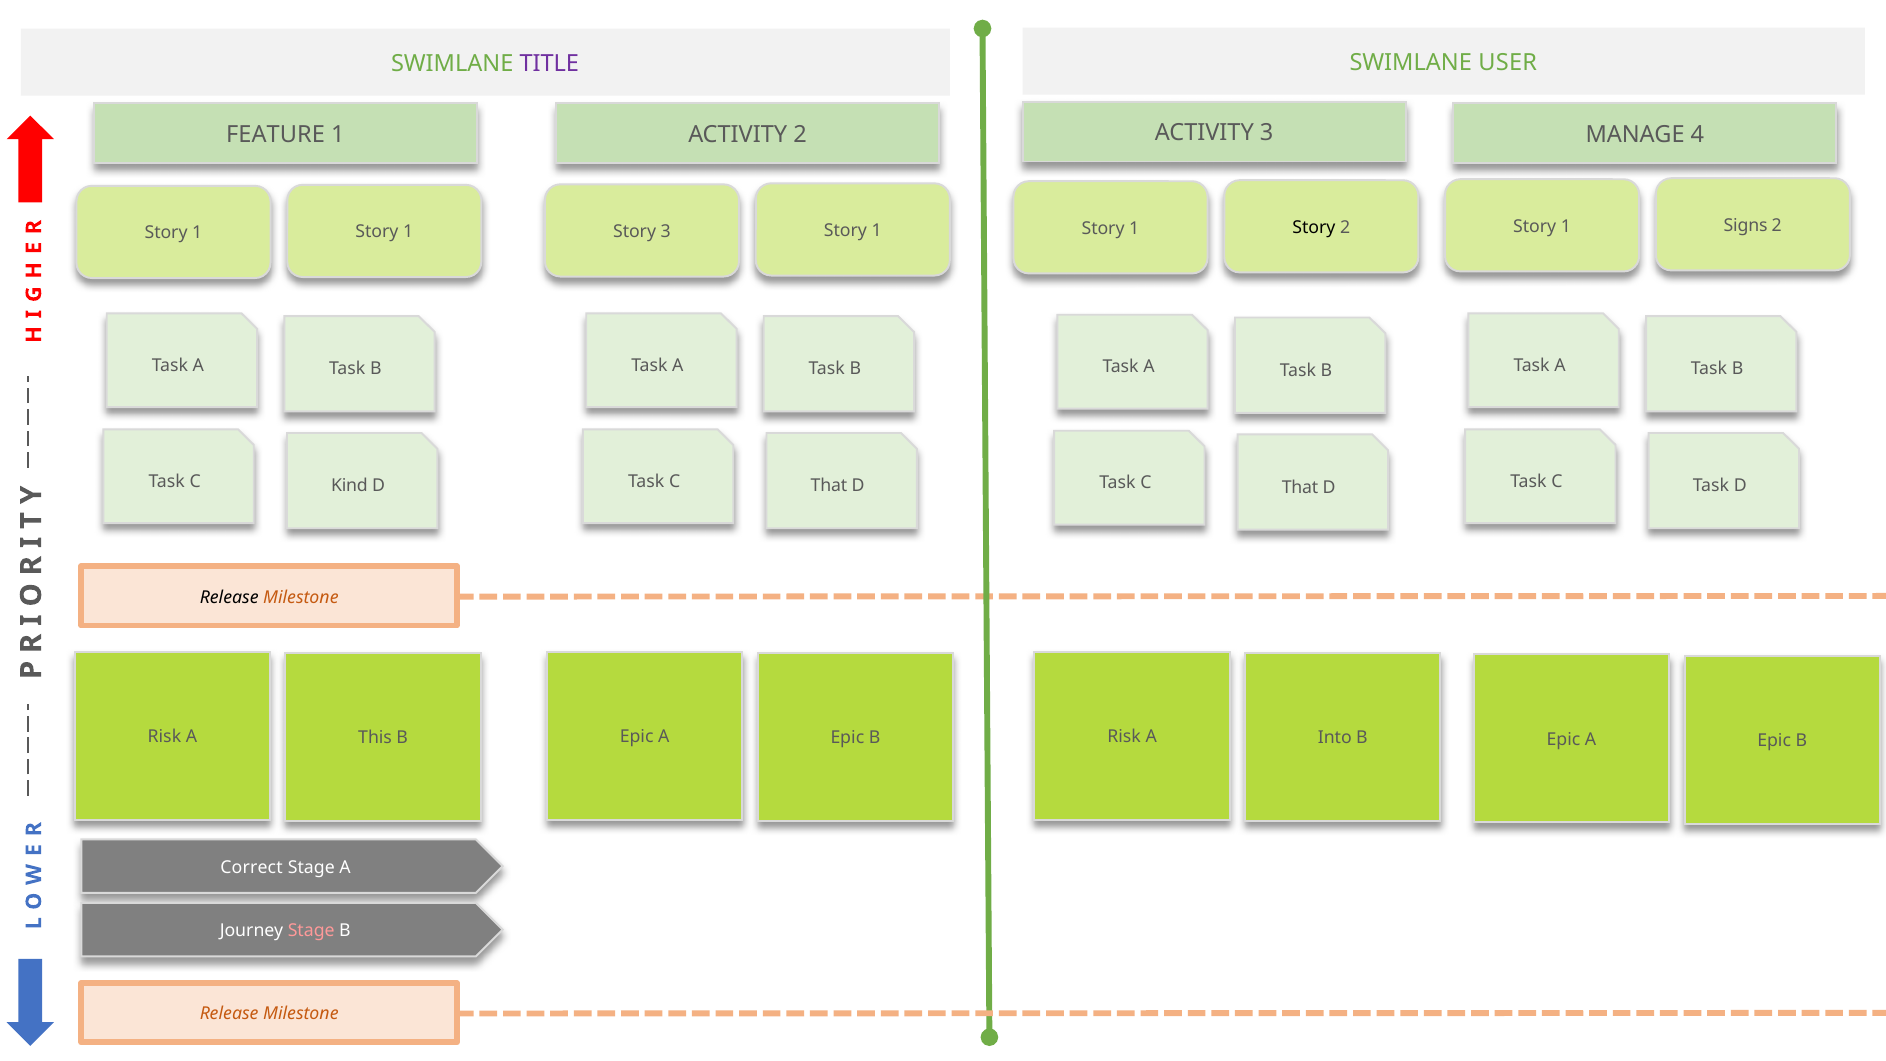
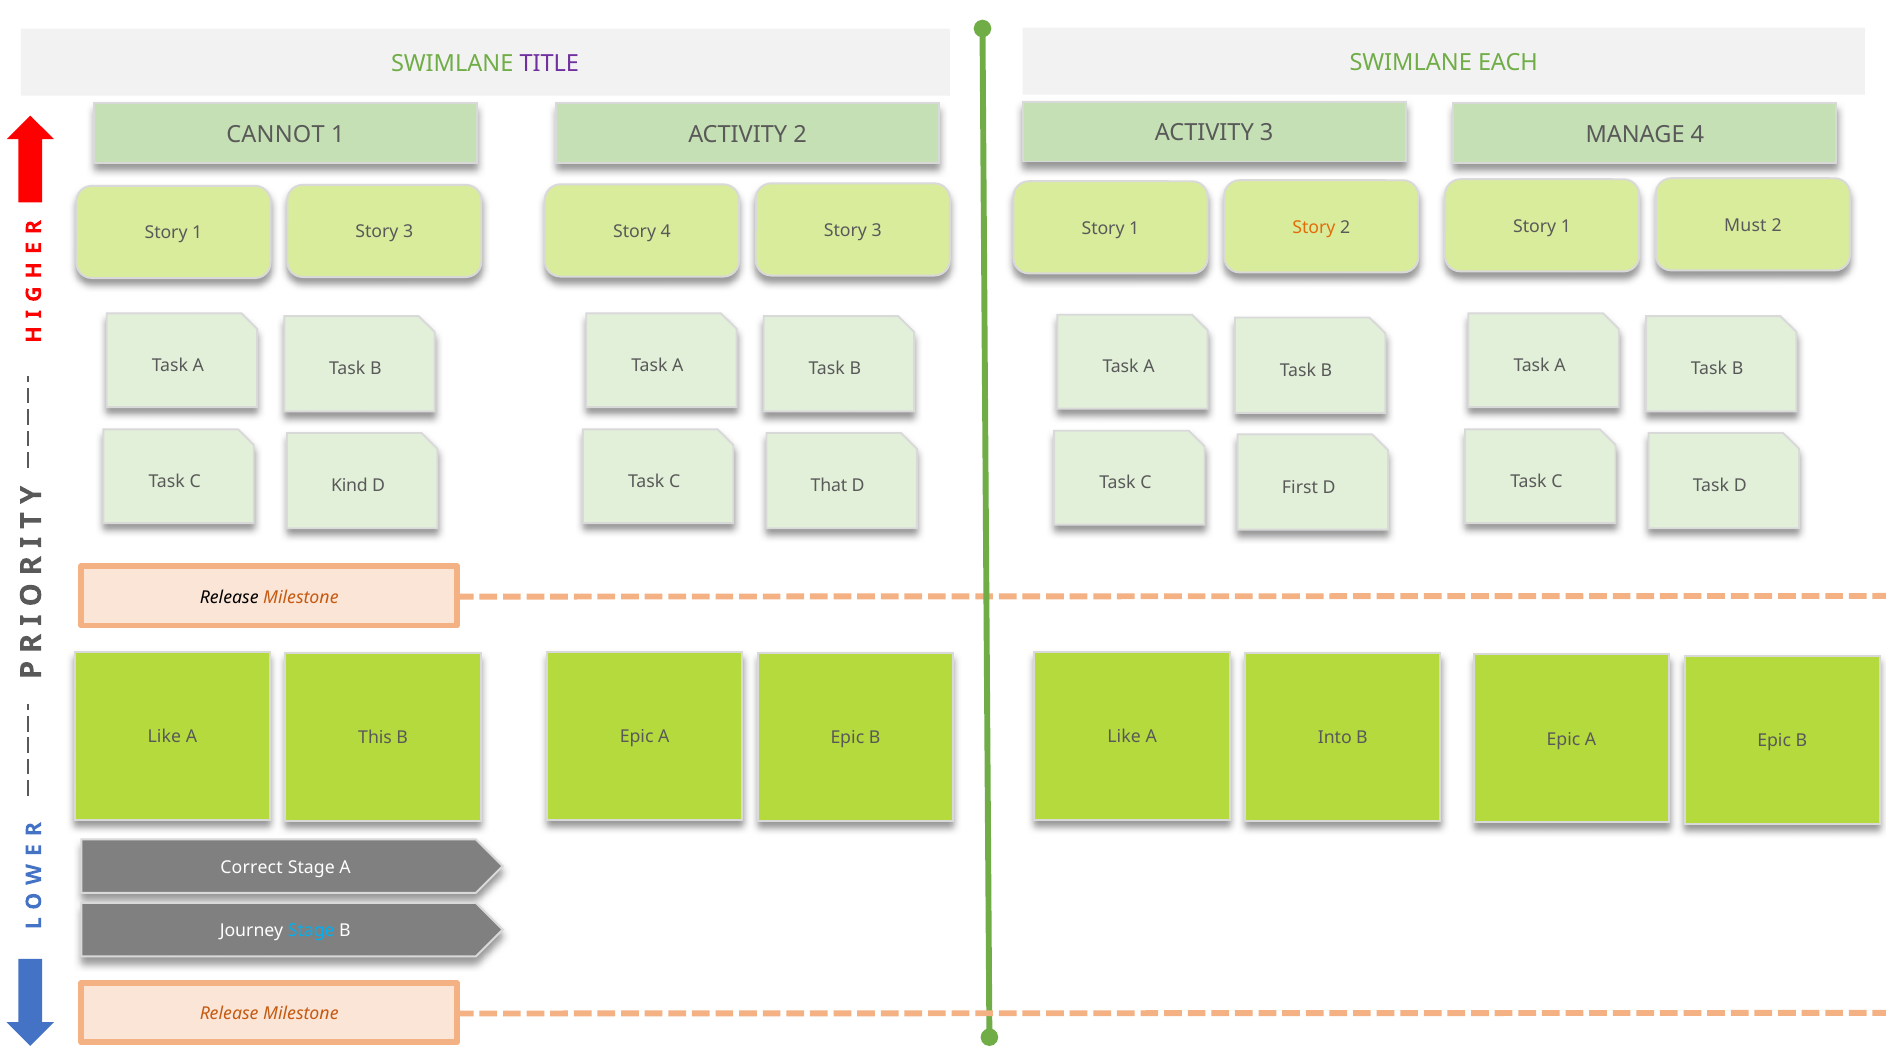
USER: USER -> EACH (1508, 63)
FEATURE: FEATURE -> CANNOT (276, 135)
1: 1 -> 3 (408, 232)
Story 3: 3 -> 4 (666, 232)
1: 1 -> 3 (877, 231)
Story colour: black -> orange (1314, 227)
Signs: Signs -> Must (1745, 225)
That: That -> First (1300, 487)
Risk: Risk -> Like (164, 737)
B Risk: Risk -> Like (1124, 737)
Stage colour: pink -> light blue (311, 931)
